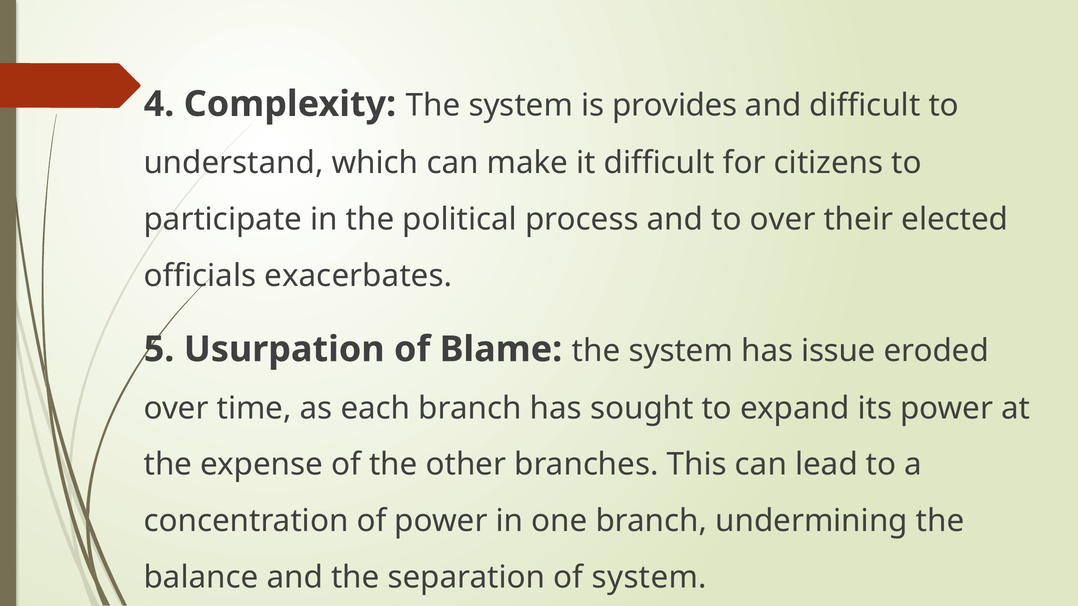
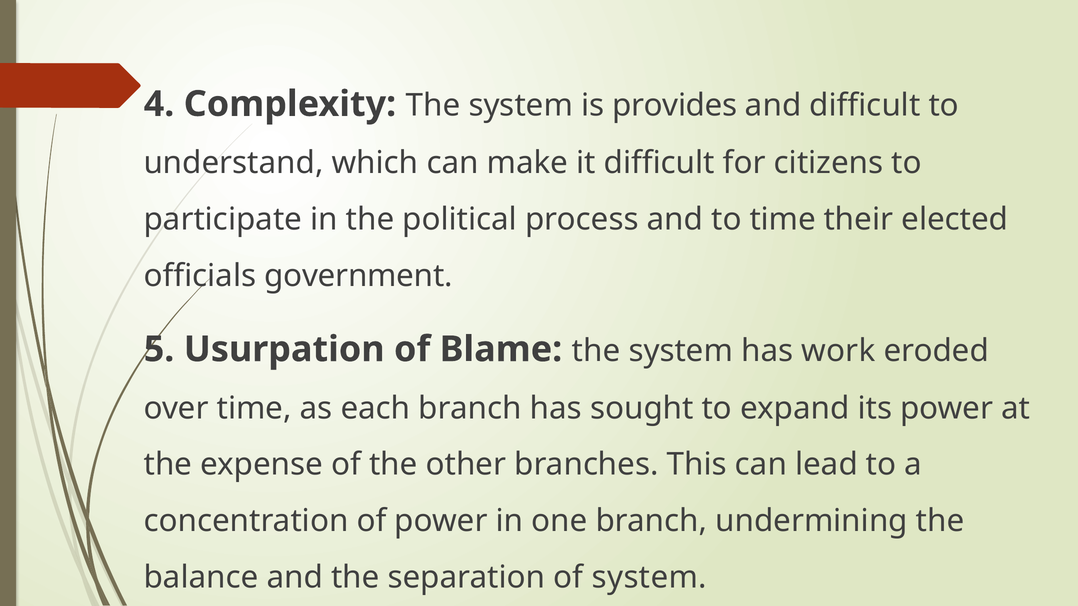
to over: over -> time (783, 219)
exacerbates: exacerbates -> government (358, 276)
issue: issue -> work (838, 351)
